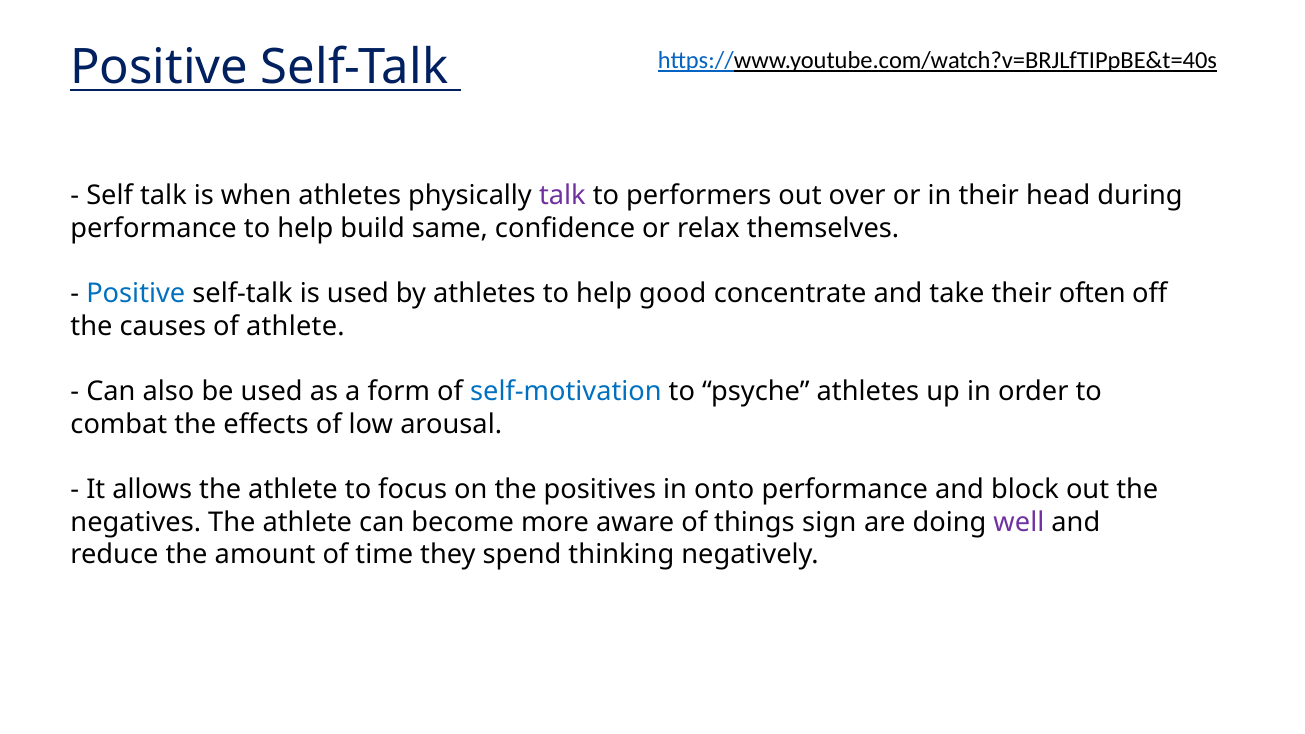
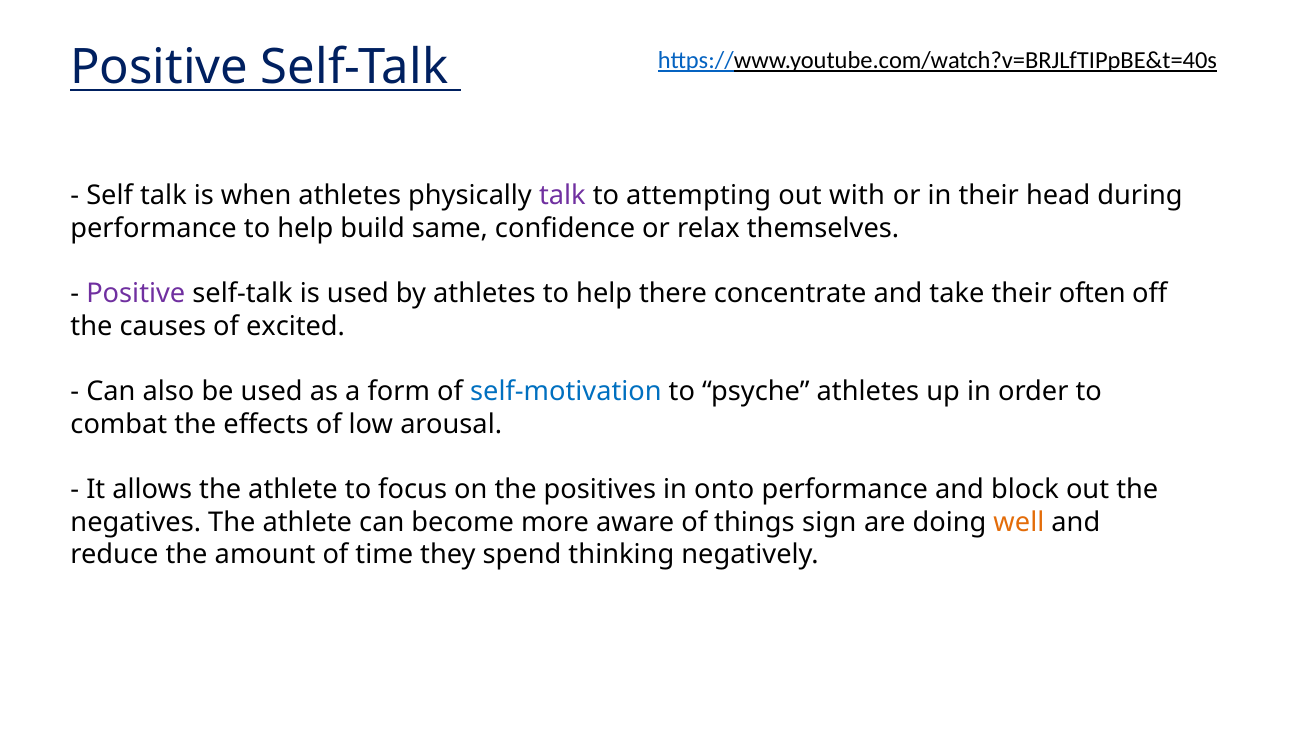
performers: performers -> attempting (699, 196)
over: over -> with (857, 196)
Positive colour: blue -> purple (136, 294)
good: good -> there (673, 294)
of athlete: athlete -> excited (296, 326)
well colour: purple -> orange (1019, 522)
